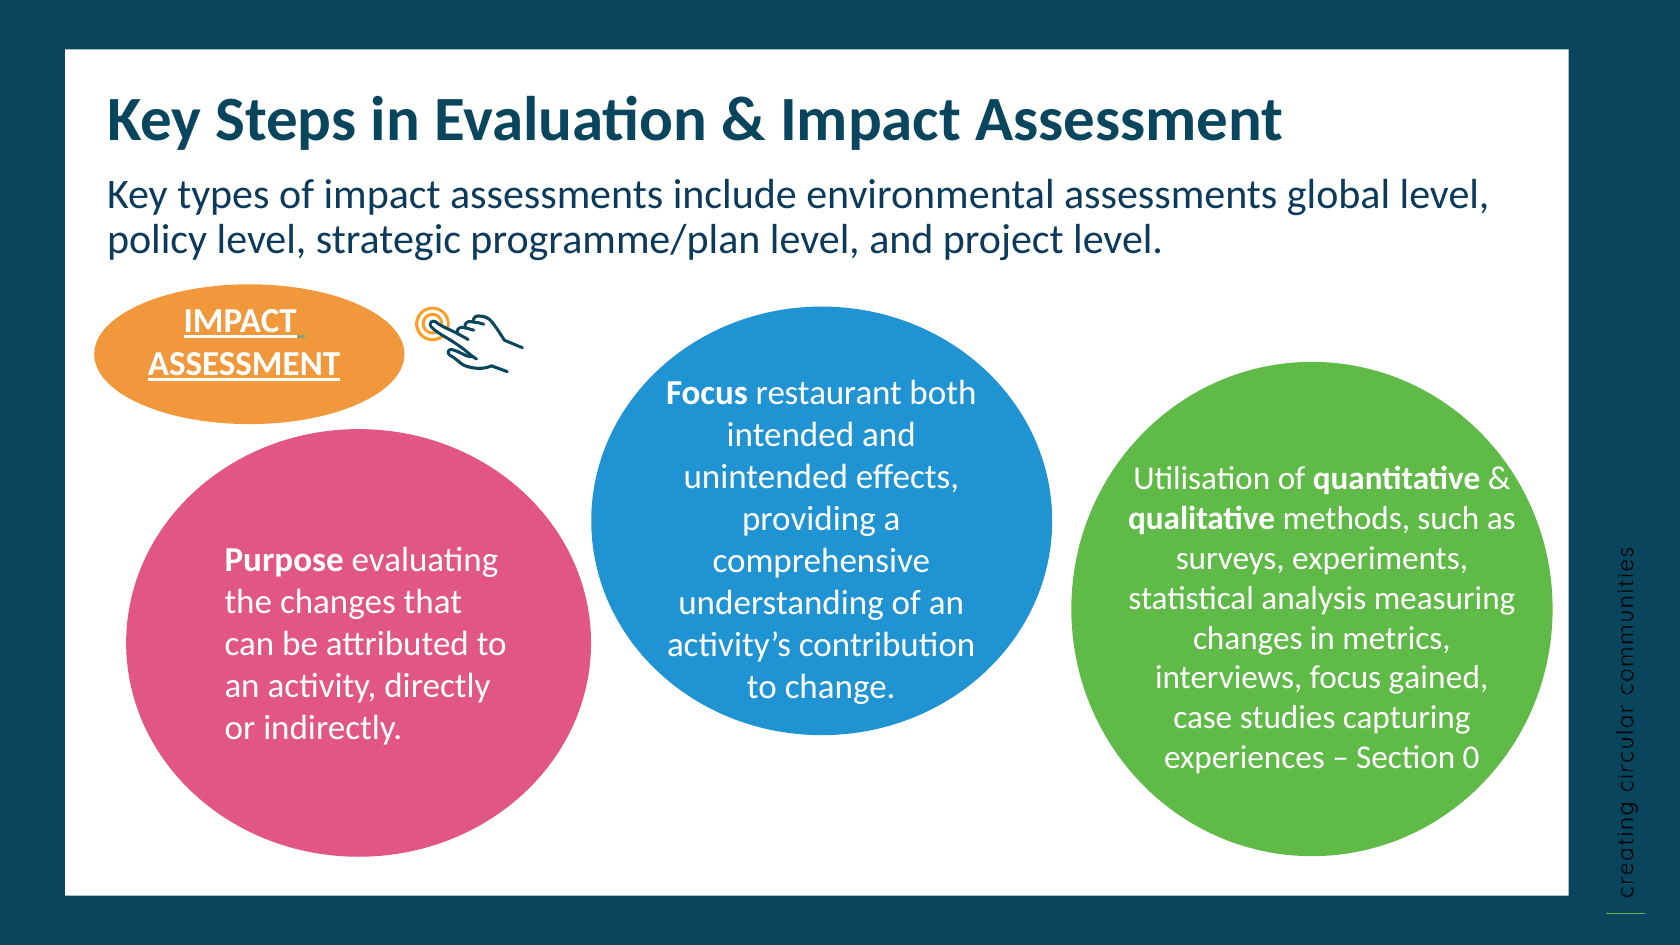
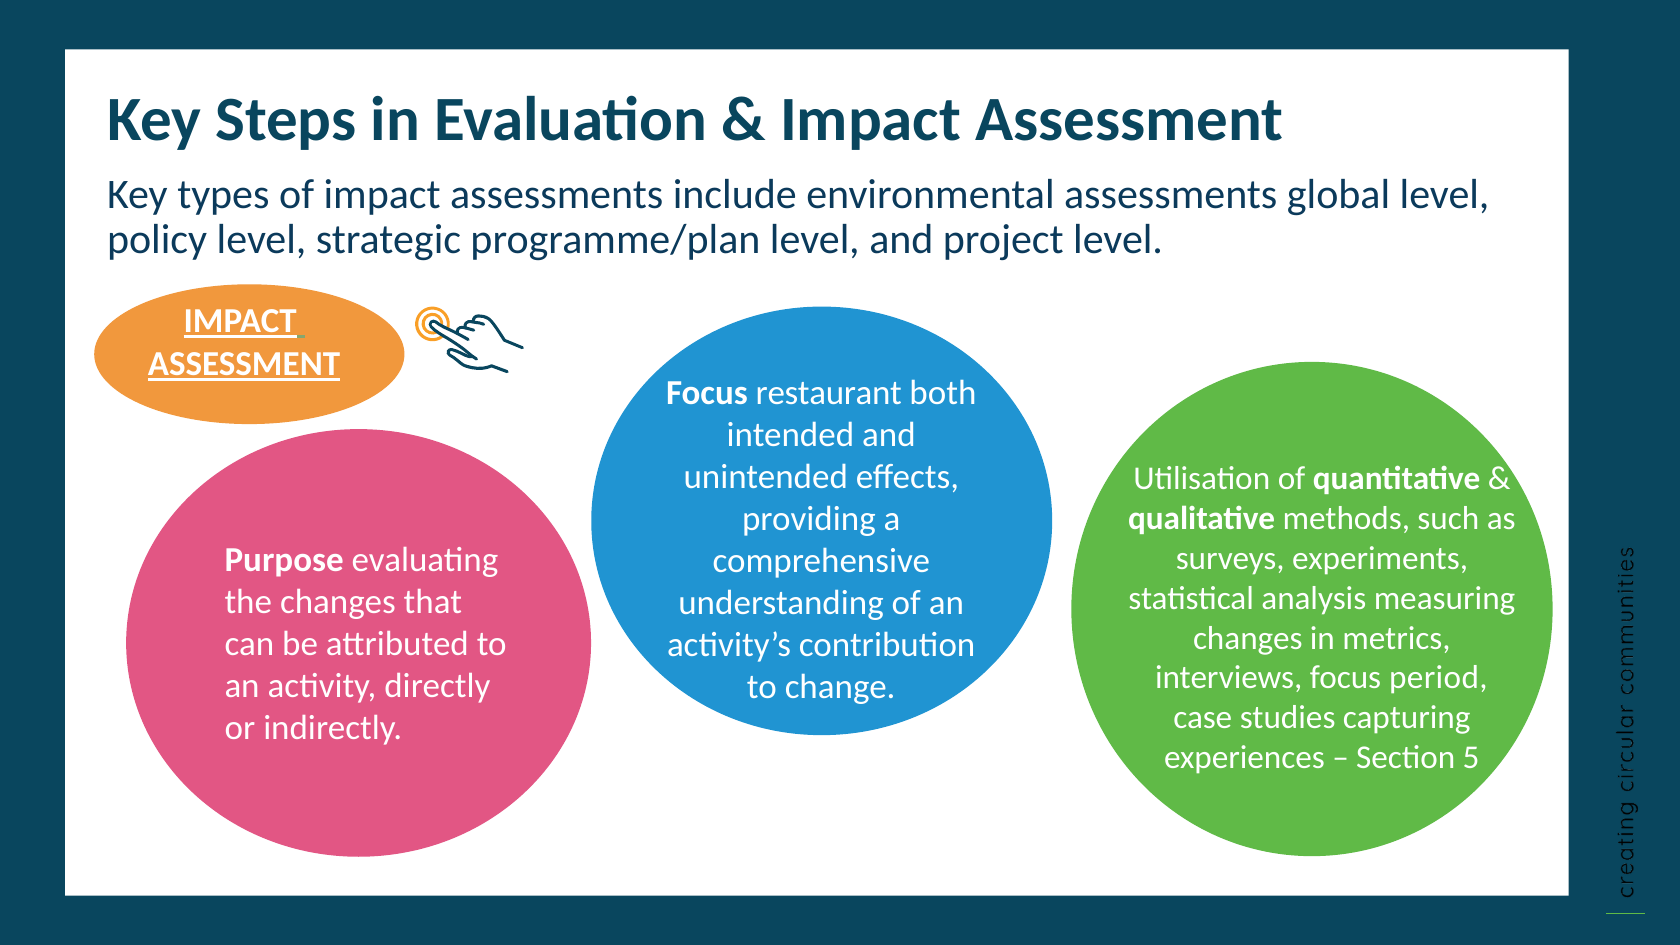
gained: gained -> period (1438, 678)
0: 0 -> 5 (1471, 758)
